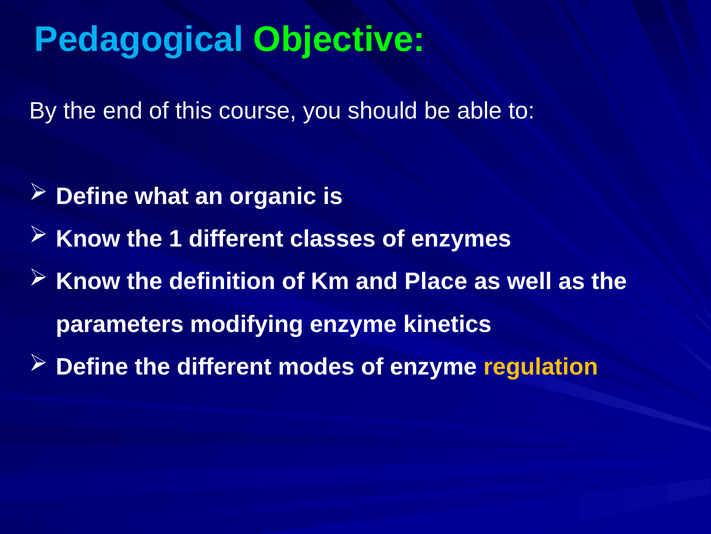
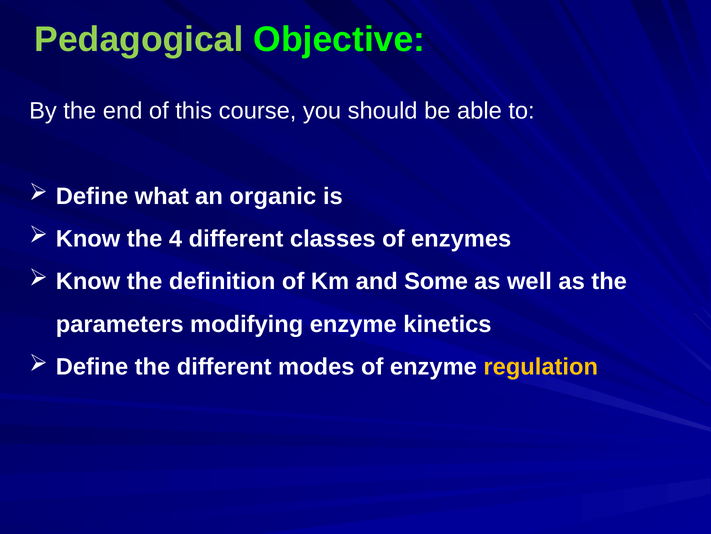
Pedagogical colour: light blue -> light green (139, 39)
1: 1 -> 4 (176, 239)
Place: Place -> Some (436, 281)
